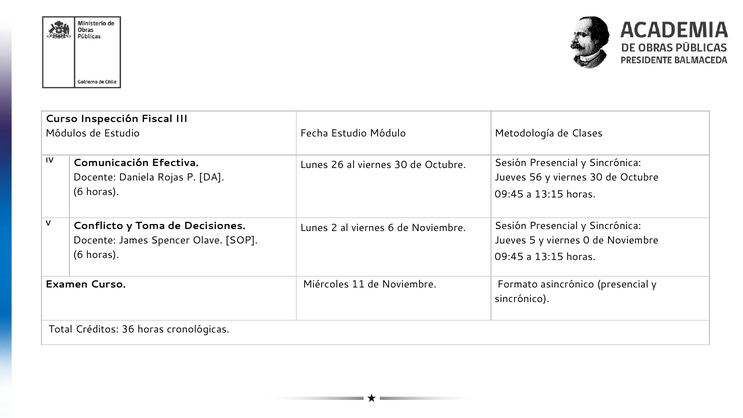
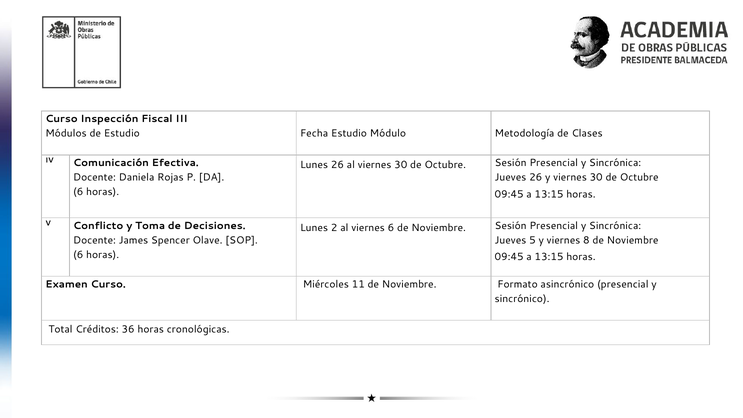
Jueves 56: 56 -> 26 (536, 177)
0: 0 -> 8 (586, 240)
